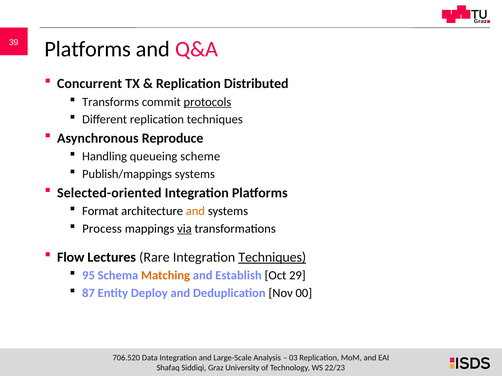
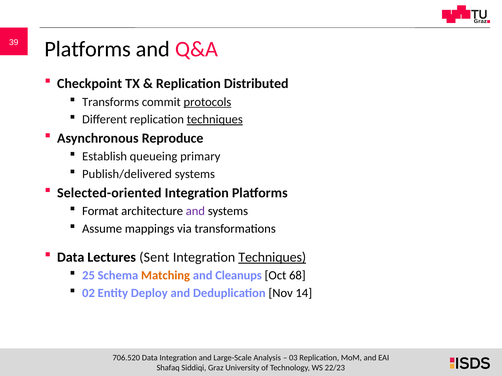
Concurrent: Concurrent -> Checkpoint (90, 84)
techniques underline: none -> present (215, 120)
Handling: Handling -> Establish (105, 157)
scheme: scheme -> primary (200, 157)
Publish/mappings: Publish/mappings -> Publish/delivered (127, 174)
and colour: orange -> purple (195, 211)
Process: Process -> Assume (102, 229)
via underline: present -> none (184, 229)
Flow: Flow -> Data (71, 258)
Rare: Rare -> Sent (154, 258)
95: 95 -> 25 (89, 276)
Establish: Establish -> Cleanups (239, 276)
29: 29 -> 68 (297, 276)
87: 87 -> 02 (89, 293)
00: 00 -> 14 (304, 293)
